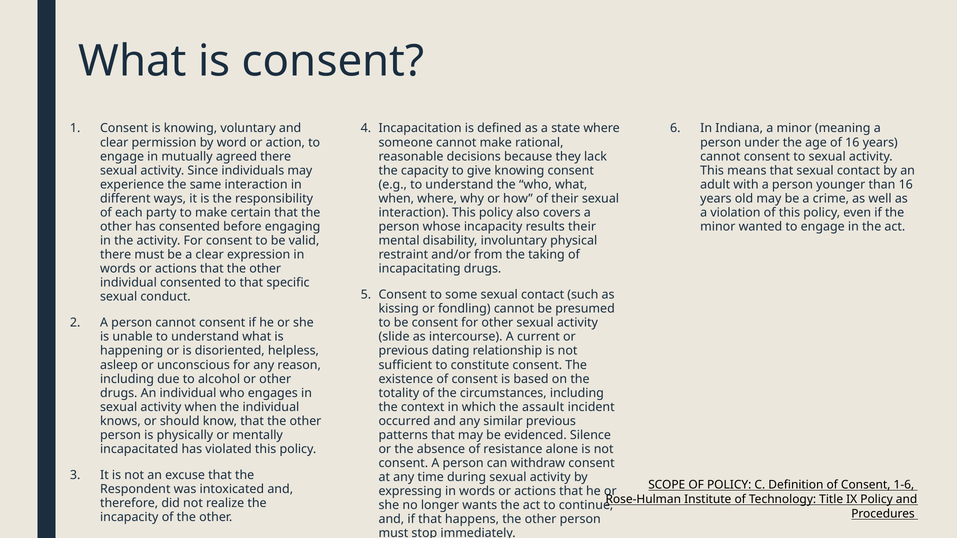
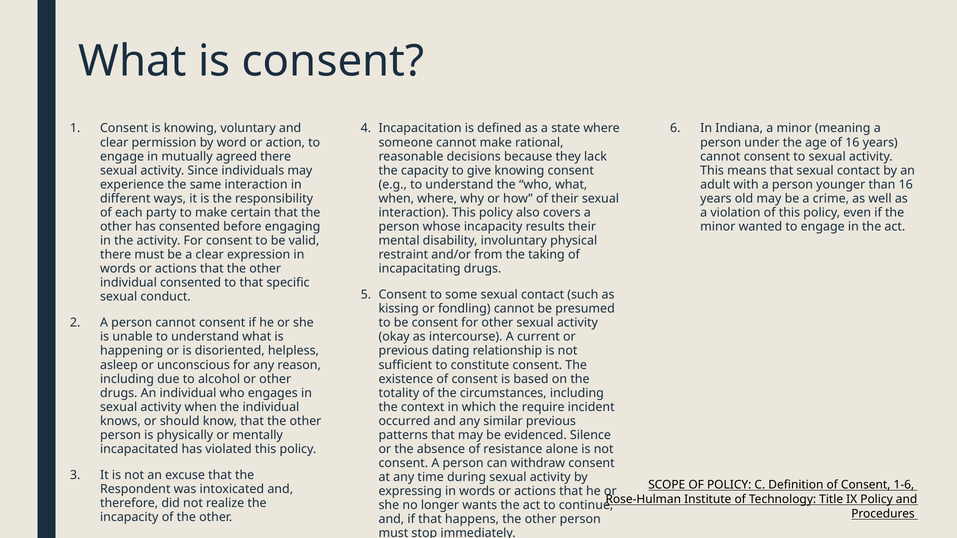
slide: slide -> okay (394, 337)
assault: assault -> require (543, 407)
